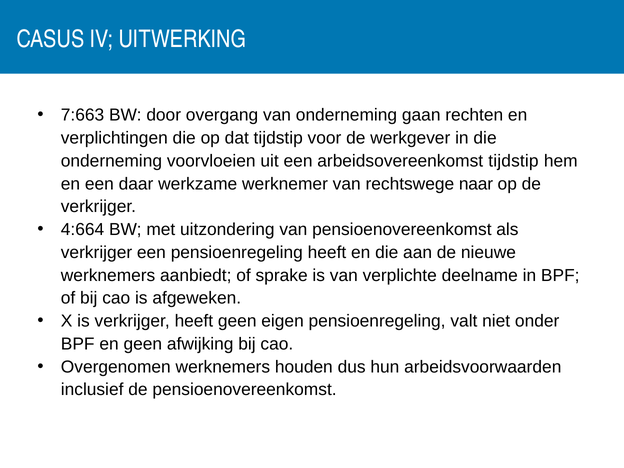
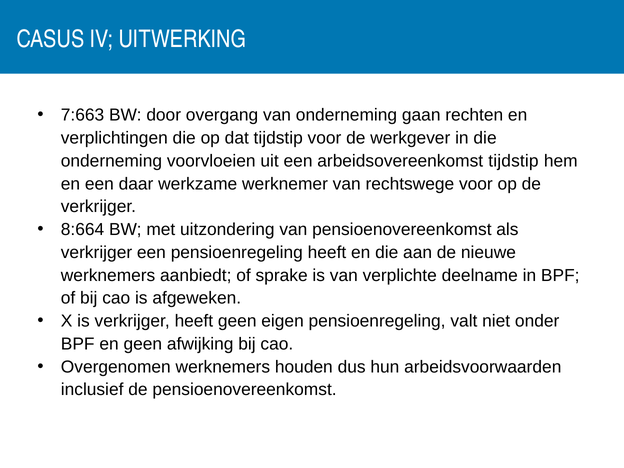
rechtswege naar: naar -> voor (476, 184)
4:664: 4:664 -> 8:664 (83, 230)
